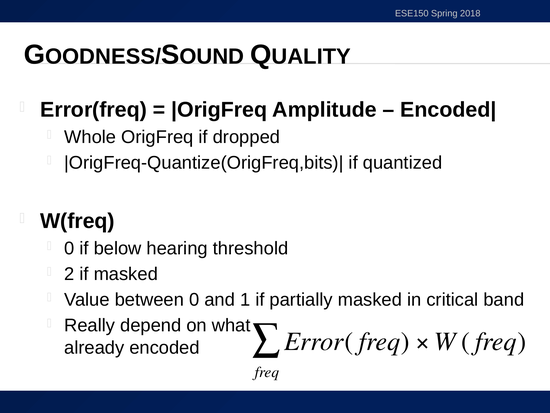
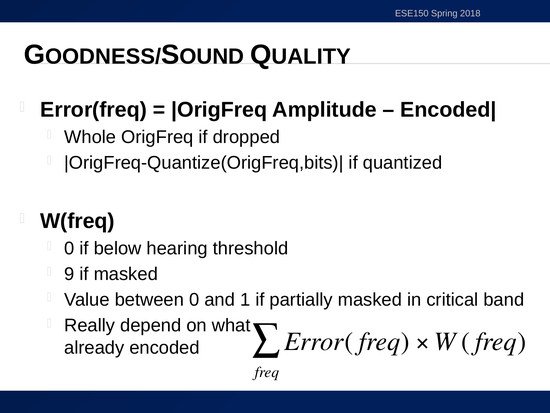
2: 2 -> 9 (69, 274)
